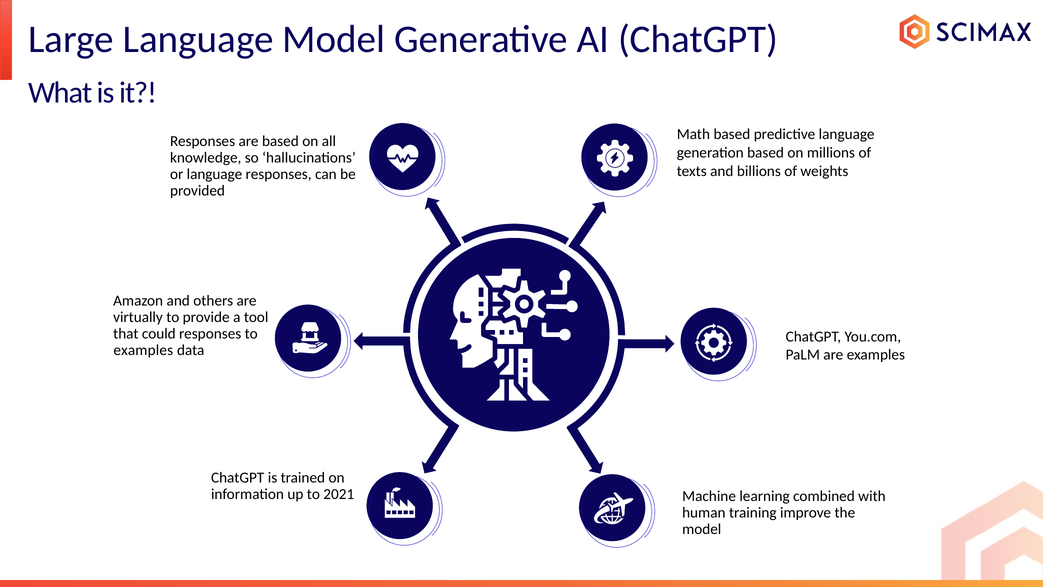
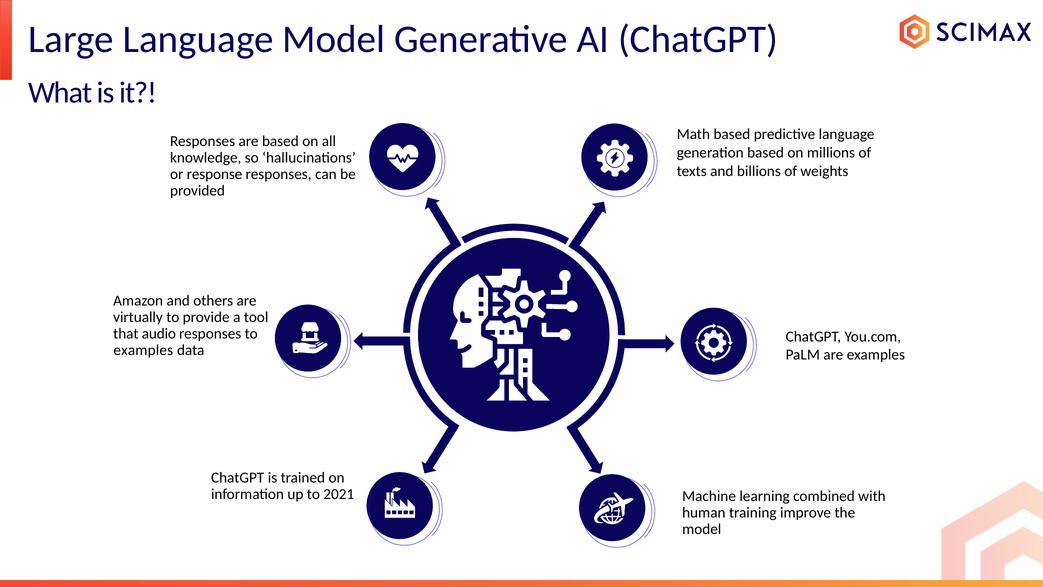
or language: language -> response (215, 174)
could: could -> audio (159, 334)
